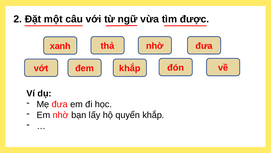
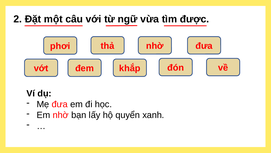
xanh: xanh -> phơi (60, 46)
quyển khắp: khắp -> xanh (153, 115)
